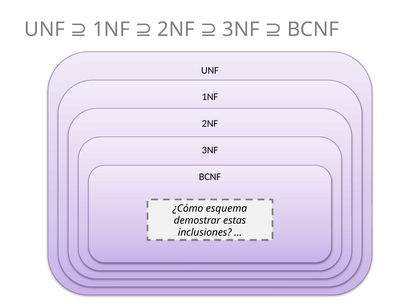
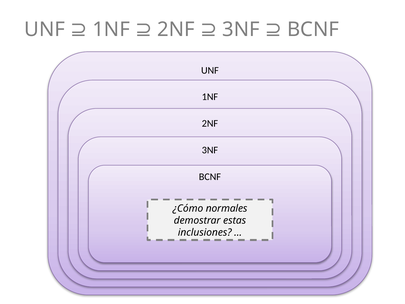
esquema: esquema -> normales (227, 208)
